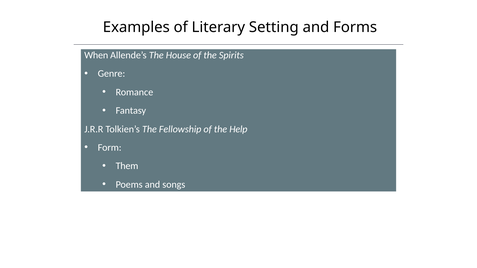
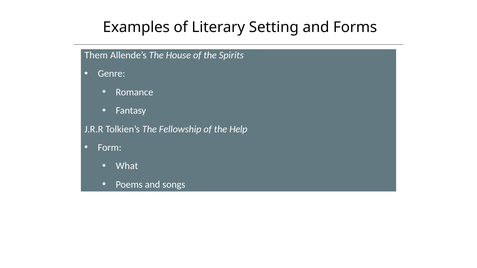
When: When -> Them (96, 55)
Them: Them -> What (127, 166)
